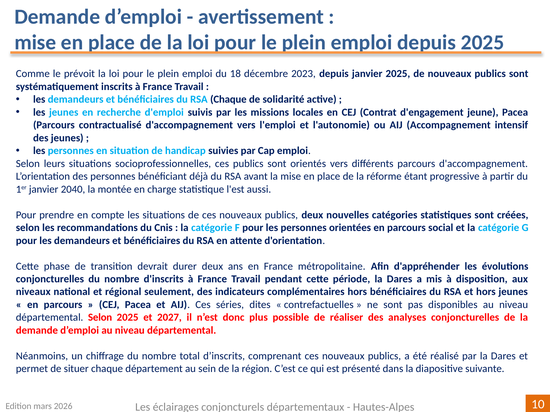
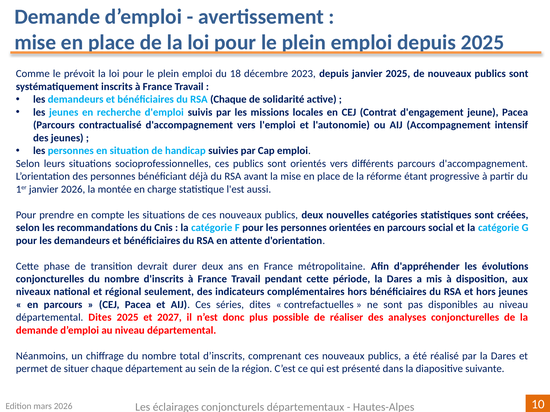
janvier 2040: 2040 -> 2026 (73, 189)
départemental Selon: Selon -> Dites (100, 318)
